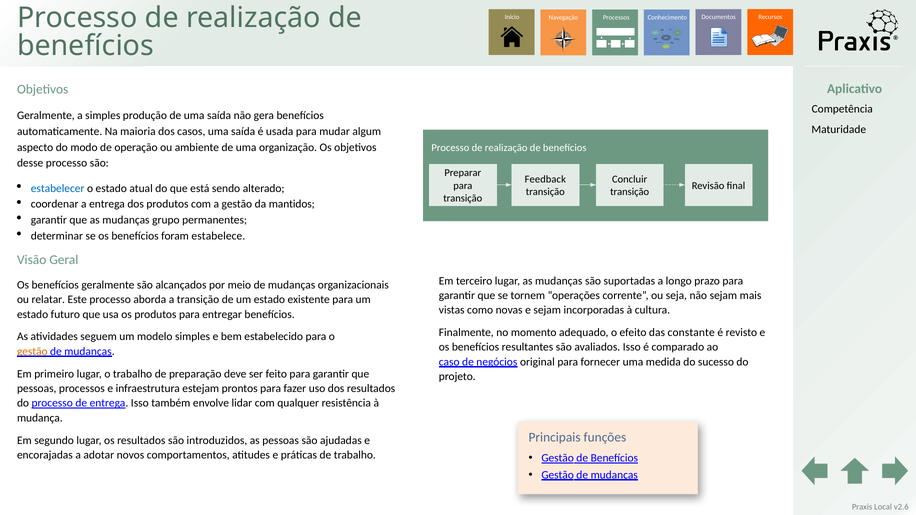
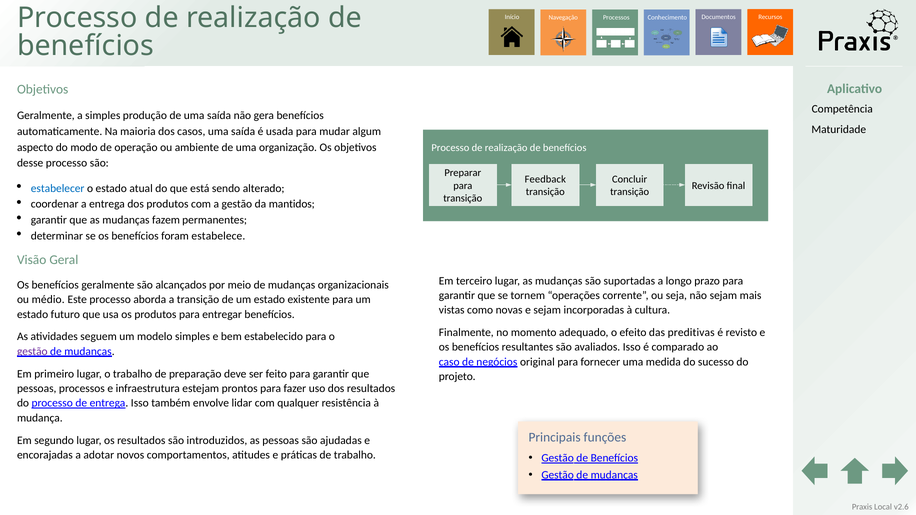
grupo: grupo -> fazem (166, 220)
relatar: relatar -> médio (48, 300)
constante: constante -> preditivas (691, 333)
gestão colour: orange -> purple (32, 351)
